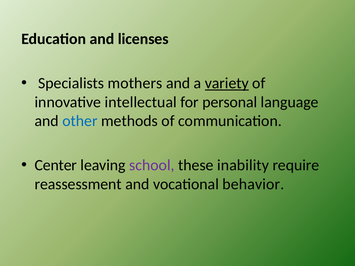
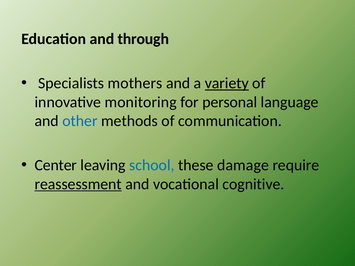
licenses: licenses -> through (143, 39)
intellectual: intellectual -> monitoring (141, 102)
school colour: purple -> blue (152, 165)
inability: inability -> damage (243, 165)
reassessment underline: none -> present (78, 184)
behavior: behavior -> cognitive (253, 184)
